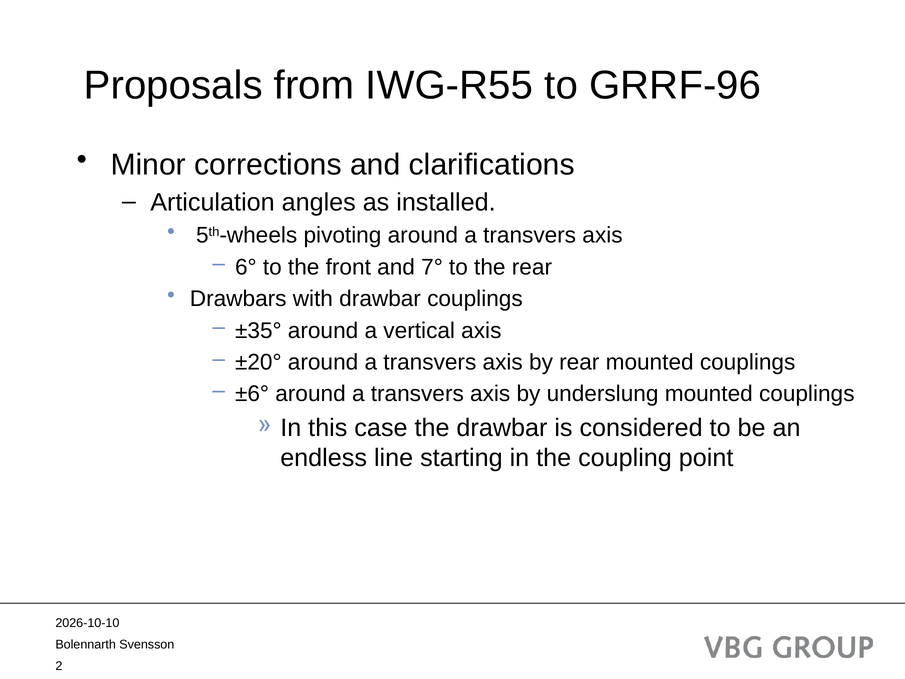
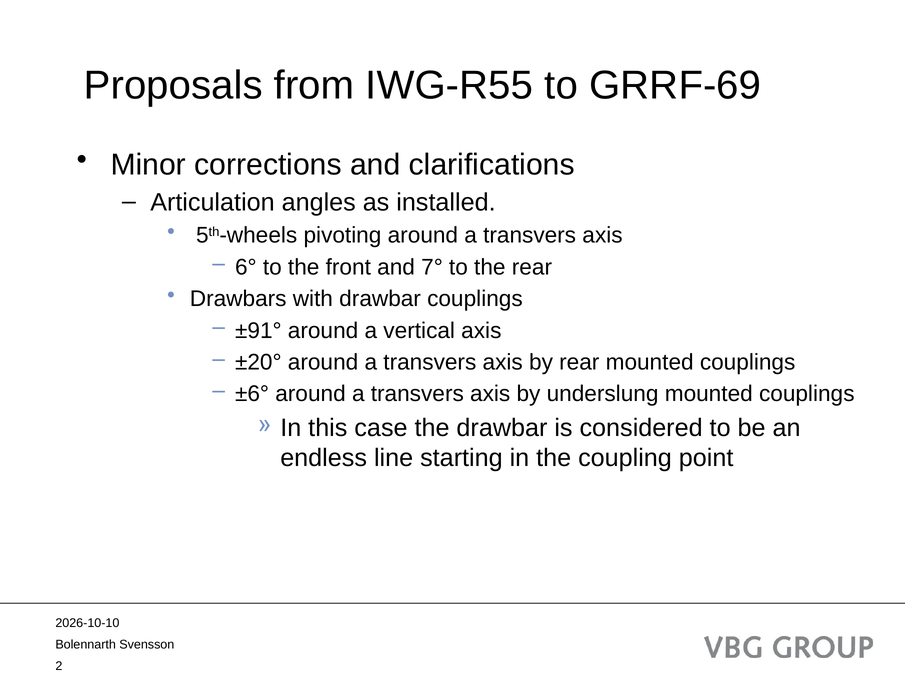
GRRF-96: GRRF-96 -> GRRF-69 (675, 86)
±35°: ±35° -> ±91° (258, 330)
